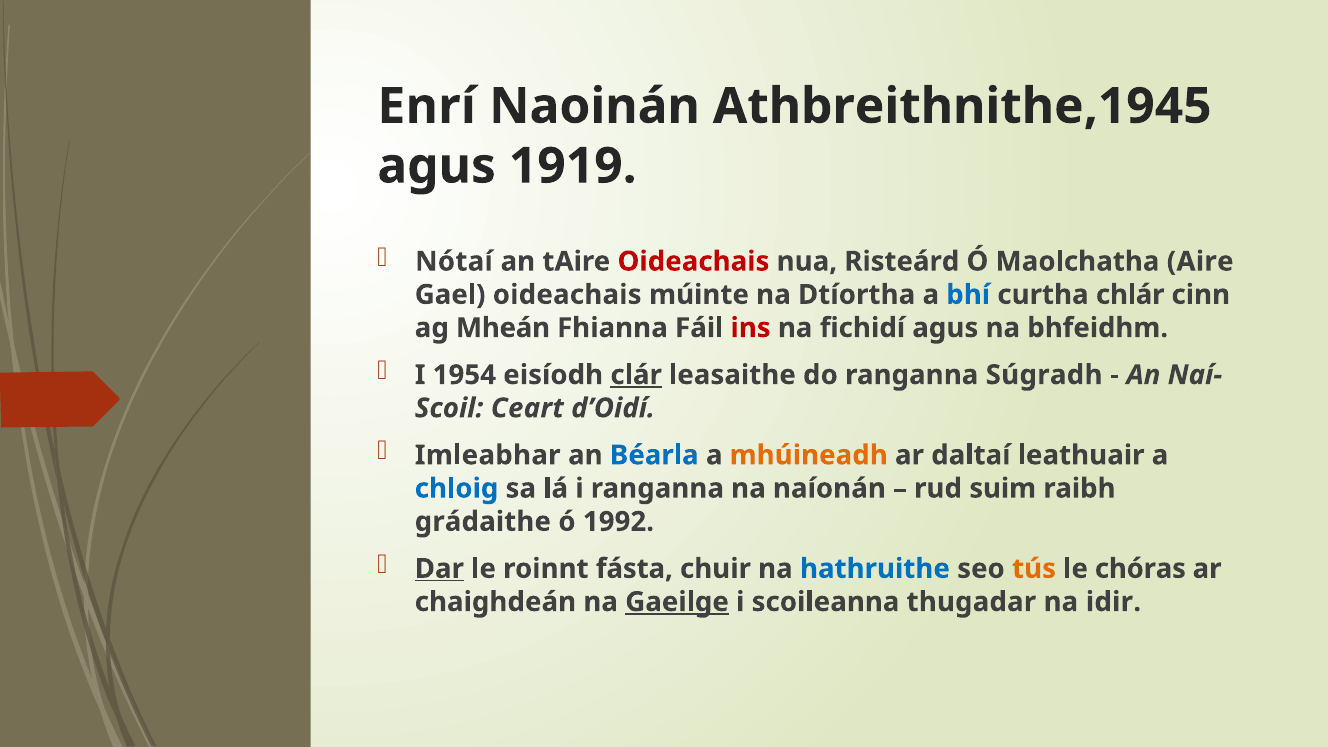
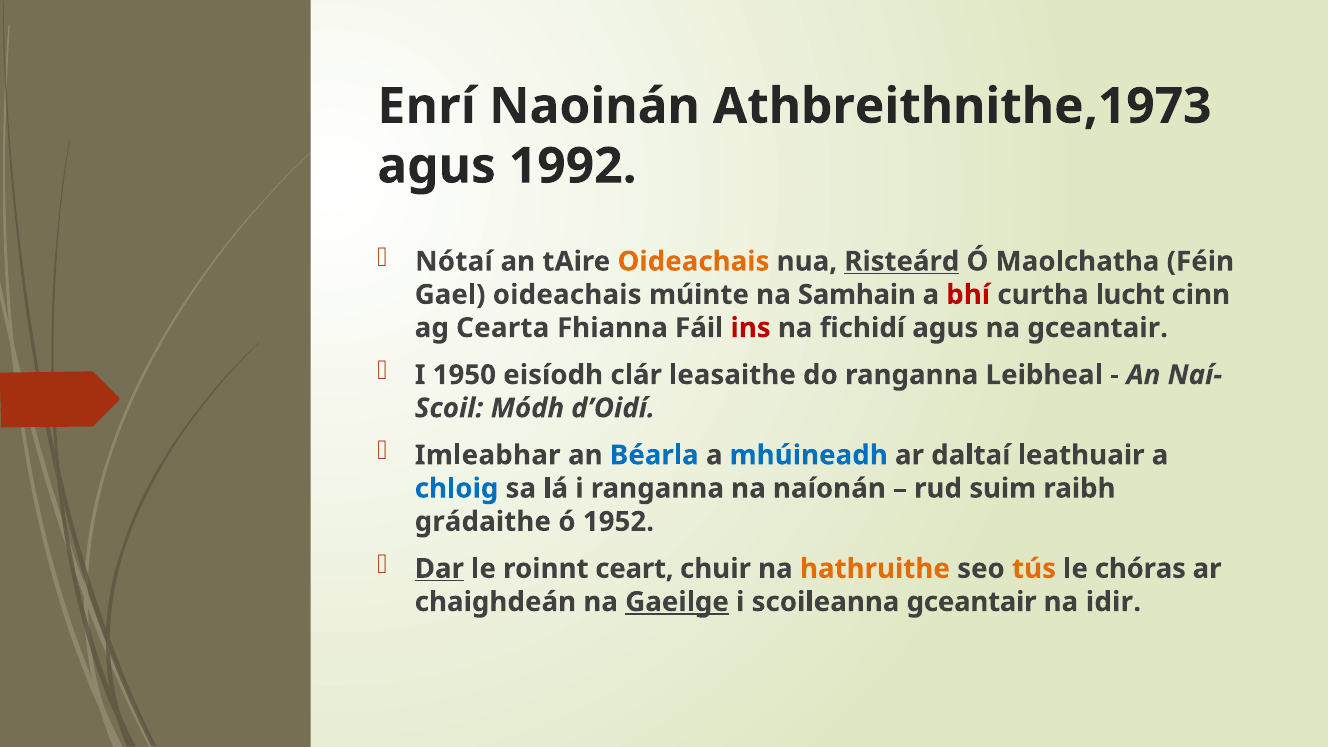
Athbreithnithe,1945: Athbreithnithe,1945 -> Athbreithnithe,1973 (962, 106)
1919: 1919 -> 1992 (573, 166)
Oideachais colour: red -> orange (693, 261)
Risteárd underline: none -> present (902, 261)
Aire: Aire -> Féin (1200, 261)
Dtíortha: Dtíortha -> Samhain (857, 295)
bhí colour: blue -> red (968, 295)
chlár: chlár -> lucht (1130, 295)
Mheán: Mheán -> Cearta (503, 328)
na bhfeidhm: bhfeidhm -> gceantair (1098, 328)
1954: 1954 -> 1950 (464, 375)
clár underline: present -> none (636, 375)
Súgradh: Súgradh -> Leibheal (1044, 375)
Ceart: Ceart -> Módh (527, 408)
mhúineadh colour: orange -> blue (809, 455)
1992: 1992 -> 1952 (618, 522)
fásta: fásta -> ceart (634, 569)
hathruithe colour: blue -> orange (875, 569)
scoileanna thugadar: thugadar -> gceantair (972, 602)
